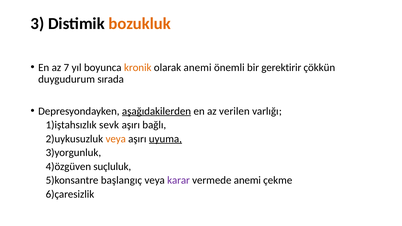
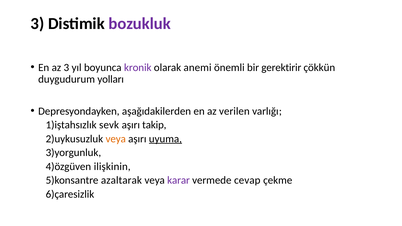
bozukluk colour: orange -> purple (140, 24)
az 7: 7 -> 3 (66, 68)
kronik colour: orange -> purple (138, 68)
sırada: sırada -> yolları (111, 79)
aşağıdakilerden underline: present -> none (157, 111)
bağlı: bağlı -> takip (154, 125)
suçluluk: suçluluk -> ilişkinin (112, 167)
başlangıç: başlangıç -> azaltarak (121, 180)
vermede anemi: anemi -> cevap (247, 180)
